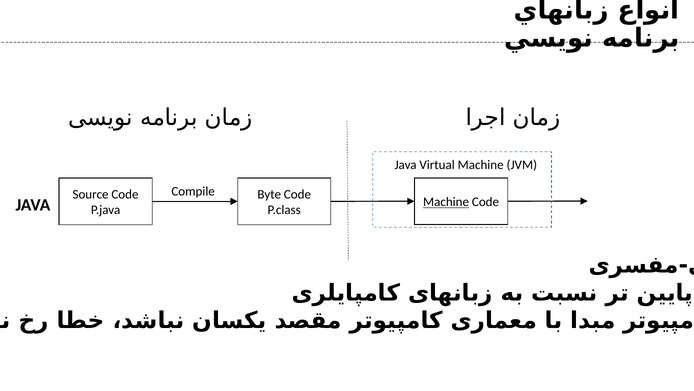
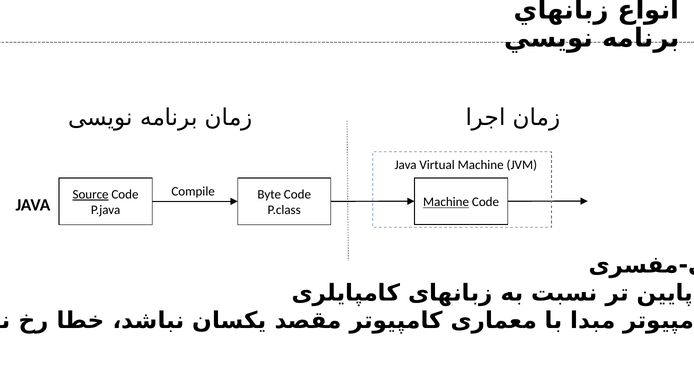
Source underline: none -> present (91, 194)
